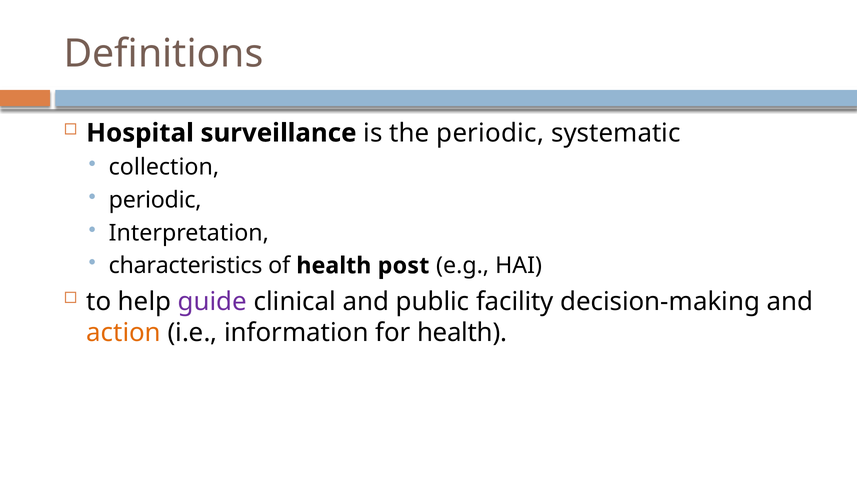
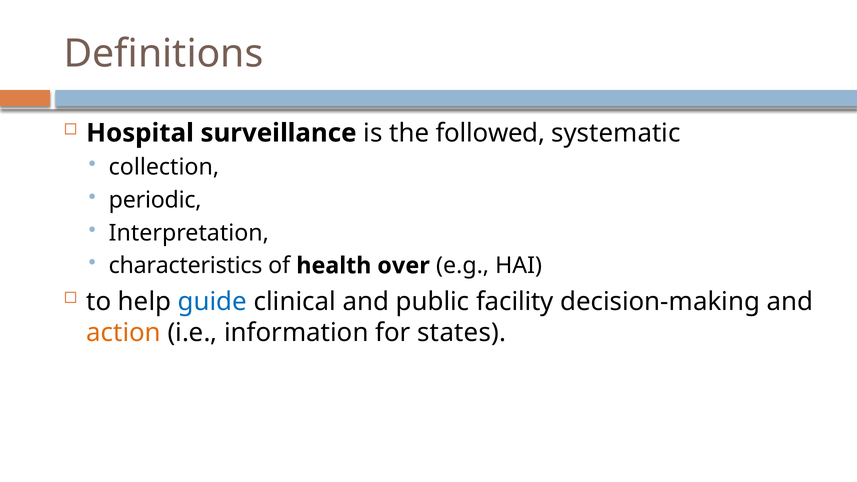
the periodic: periodic -> followed (490, 133)
post: post -> over (404, 266)
guide colour: purple -> blue (212, 302)
for health: health -> states (462, 333)
